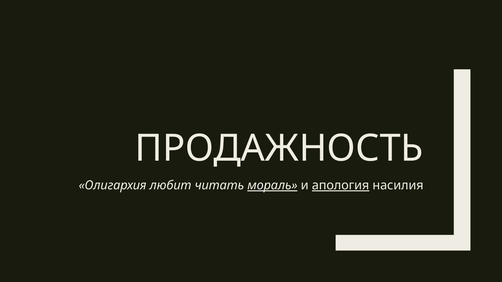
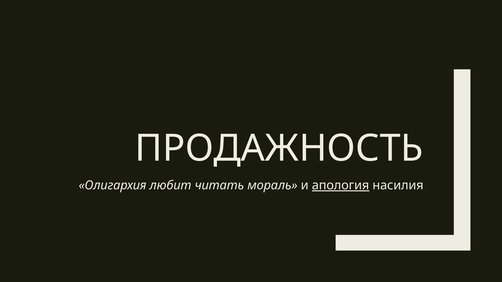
мораль underline: present -> none (272, 186)
